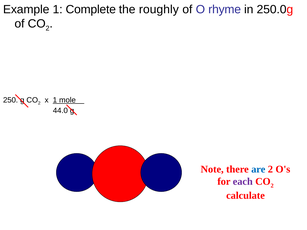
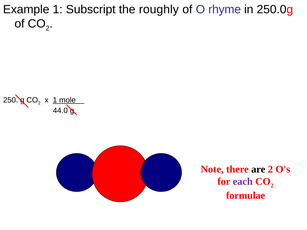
Complete: Complete -> Subscript (91, 9)
are colour: blue -> black (258, 170)
calculate: calculate -> formulae (246, 196)
